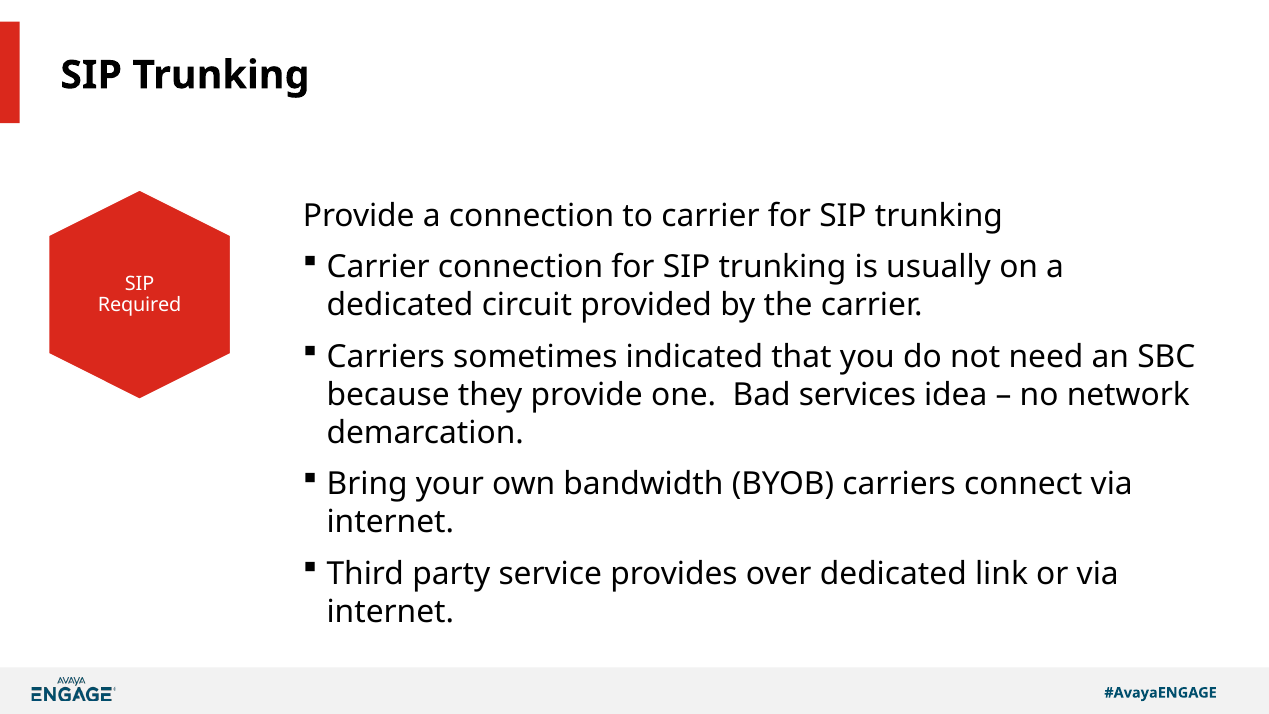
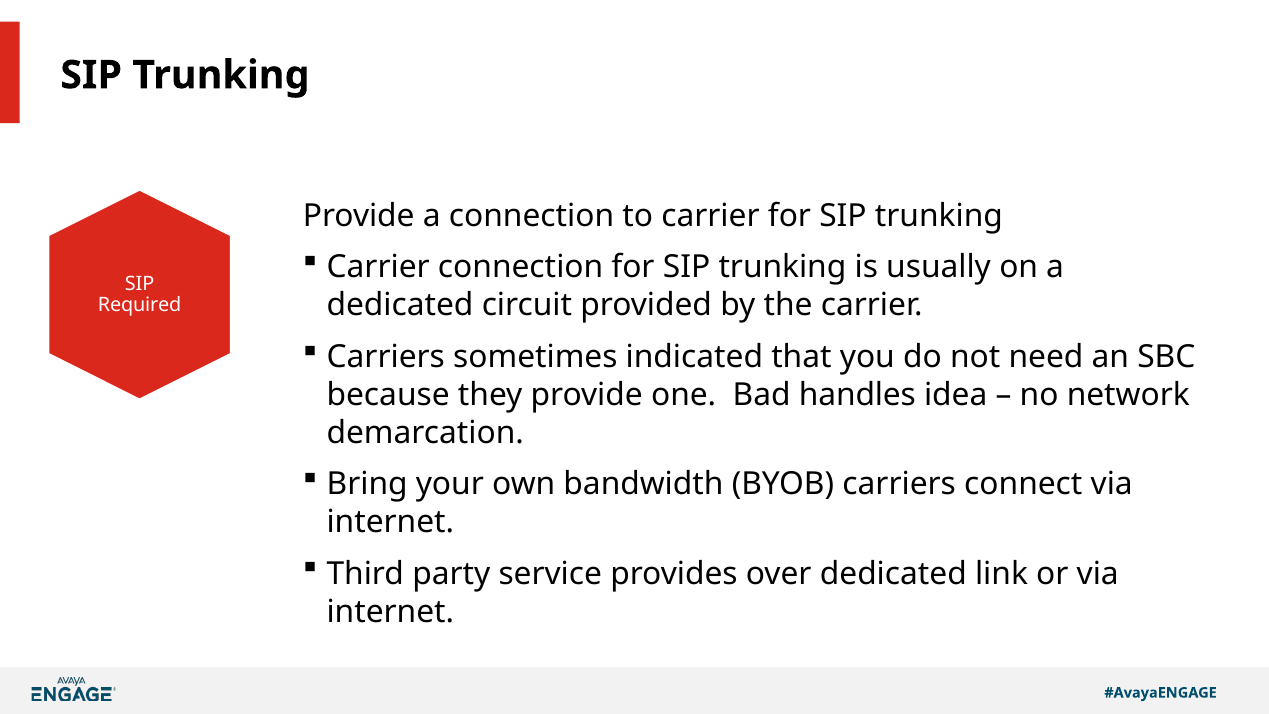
services: services -> handles (857, 395)
